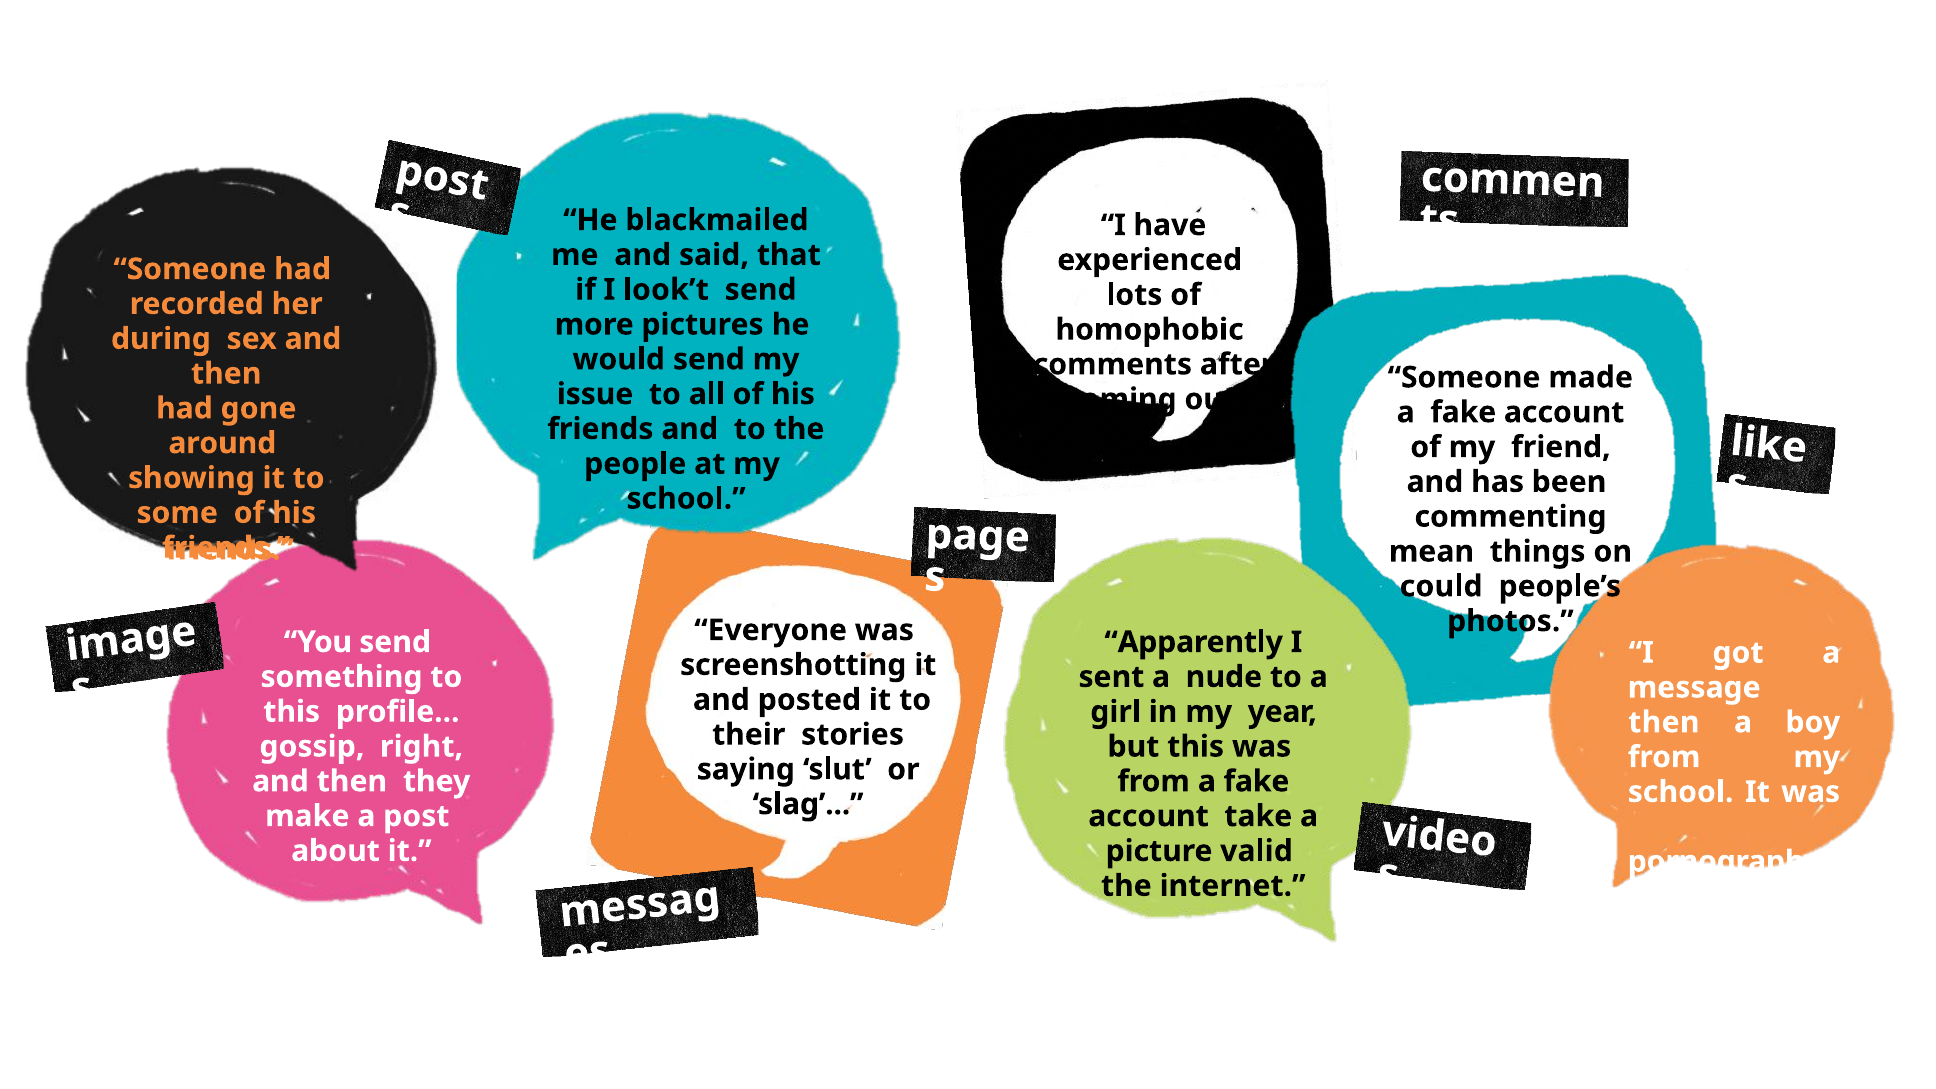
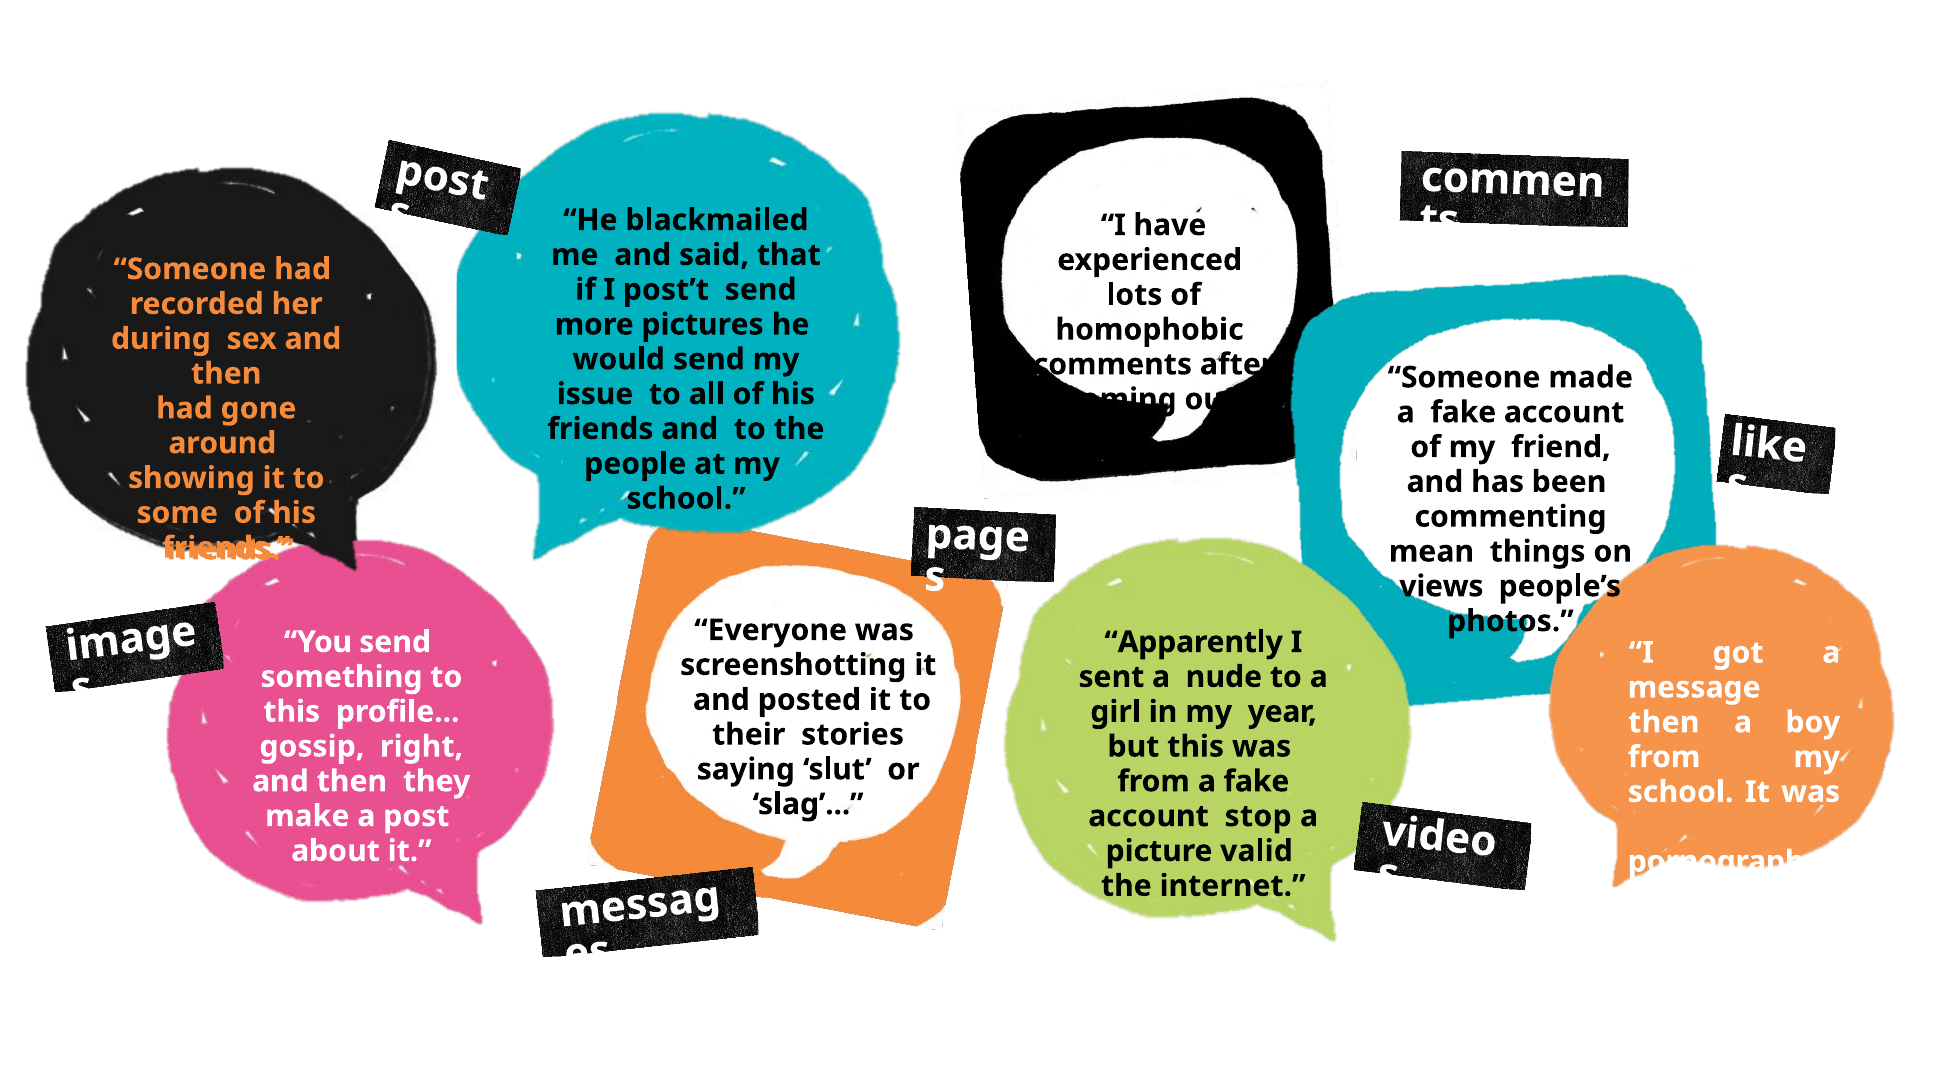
look’t: look’t -> post’t (666, 290)
could: could -> views (1441, 586)
take: take -> stop (1258, 816)
